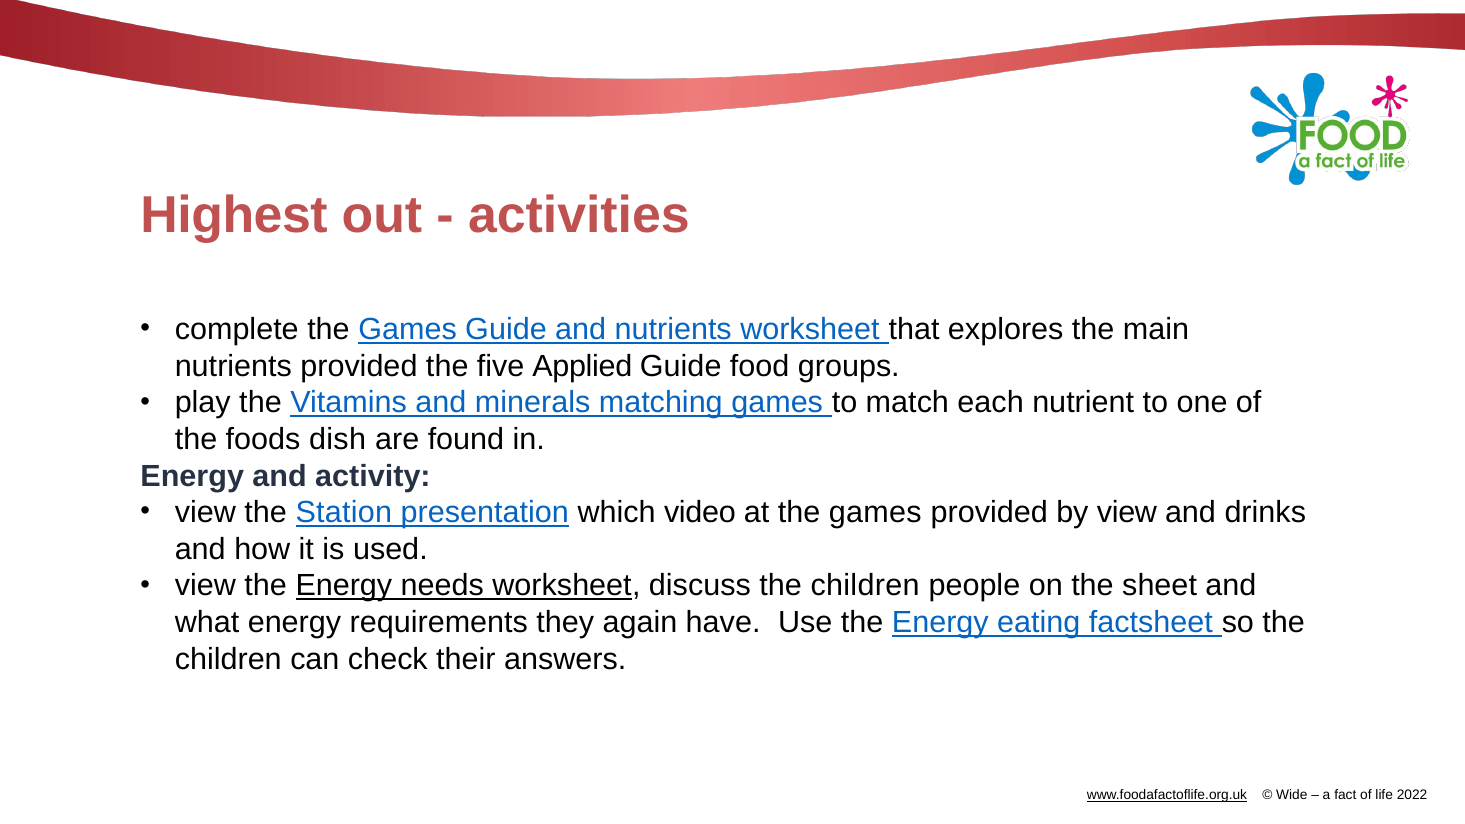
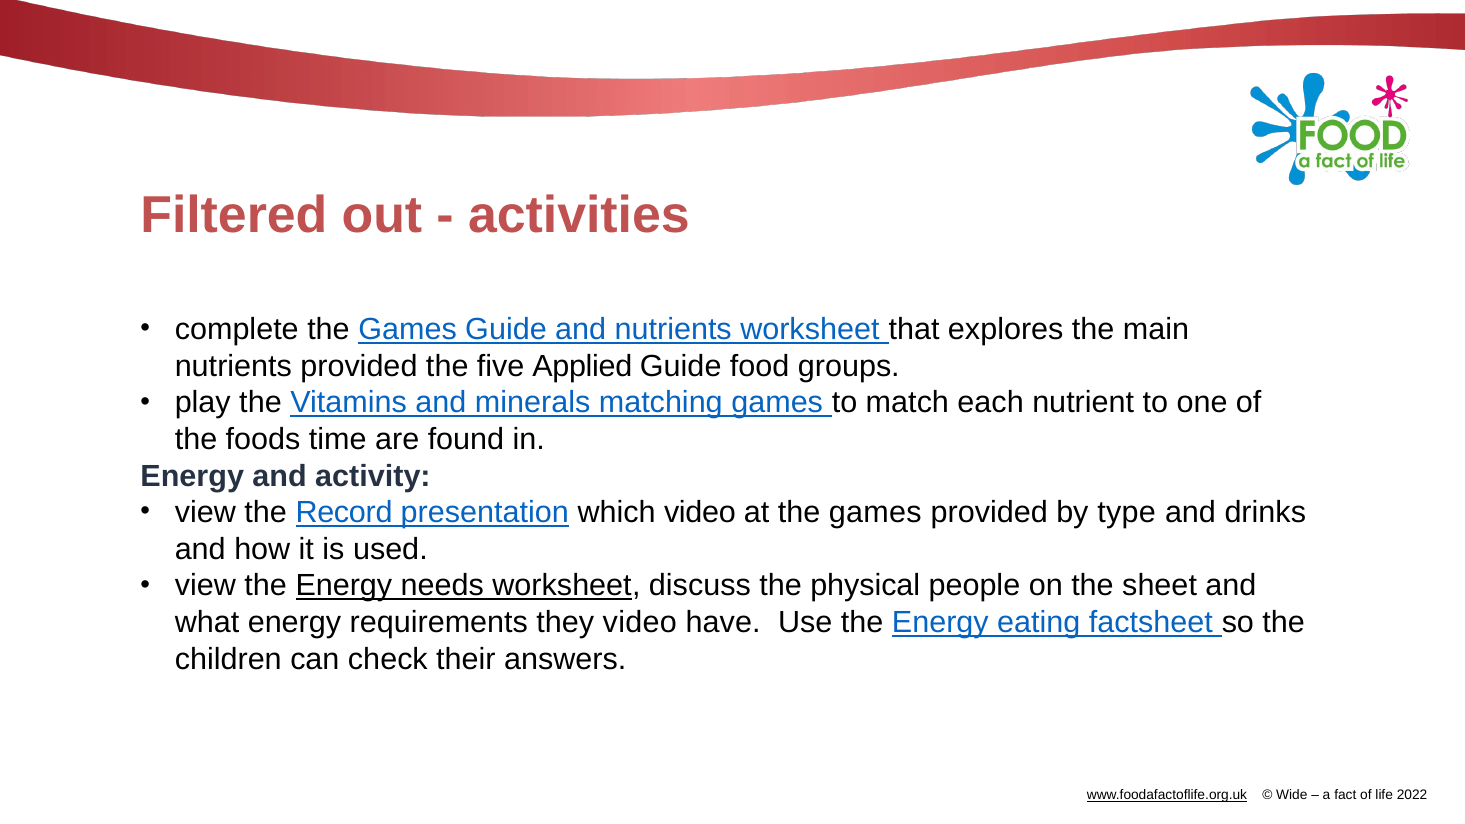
Highest: Highest -> Filtered (234, 216)
dish: dish -> time (338, 439)
Station: Station -> Record (344, 513)
by view: view -> type (1127, 513)
discuss the children: children -> physical (865, 586)
they again: again -> video (640, 623)
